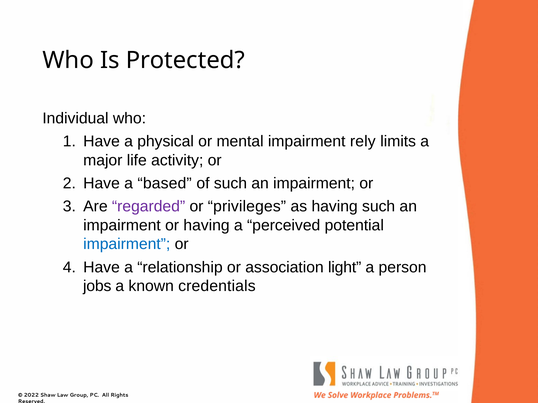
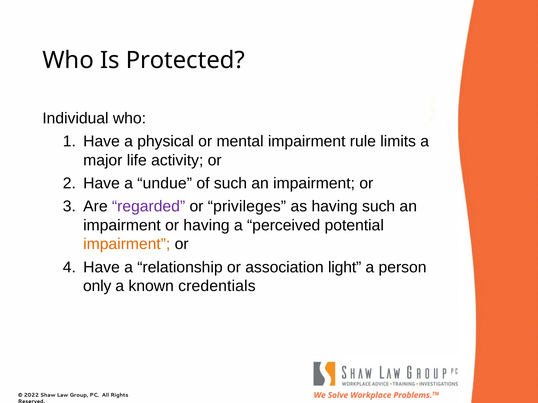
rely: rely -> rule (363, 142)
based: based -> undue (165, 184)
impairment colour: blue -> orange (127, 244)
jobs: jobs -> only (97, 286)
